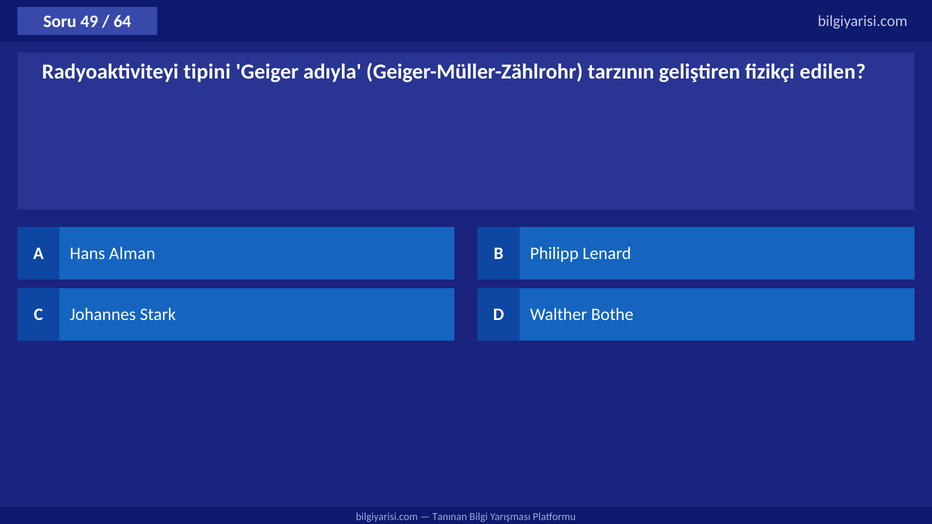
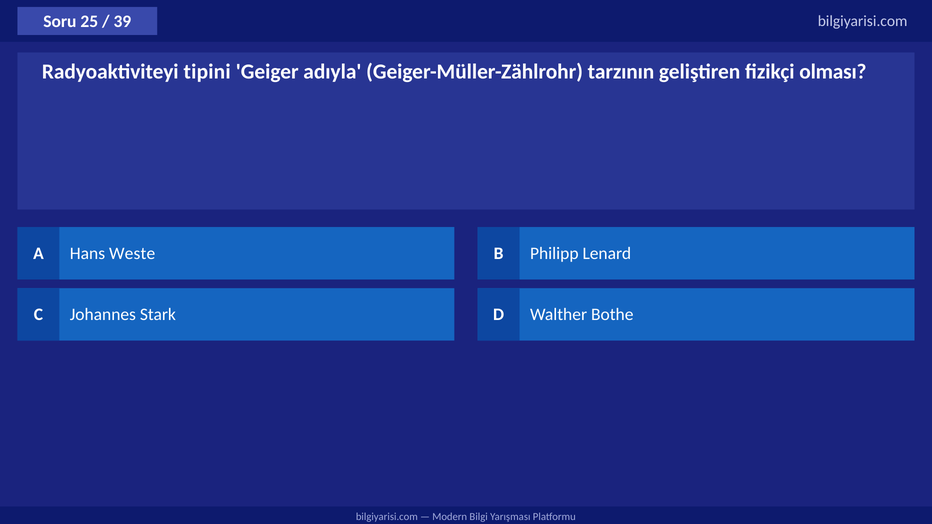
49: 49 -> 25 (89, 21)
64: 64 -> 39 (122, 21)
edilen: edilen -> olması (833, 72)
Alman: Alman -> Weste (132, 254)
Tanınan: Tanınan -> Modern (450, 517)
